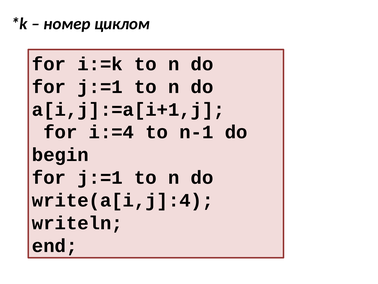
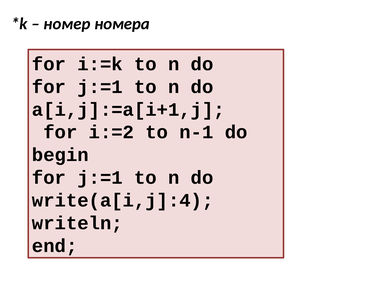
циклом: циклом -> номера (122, 24)
i:=4: i:=4 -> i:=2 (111, 132)
